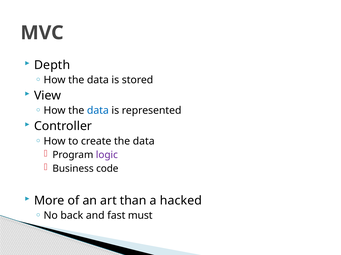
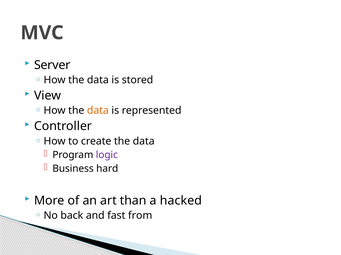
Depth: Depth -> Server (52, 65)
data colour: blue -> orange (98, 111)
code: code -> hard (107, 169)
must: must -> from (140, 216)
